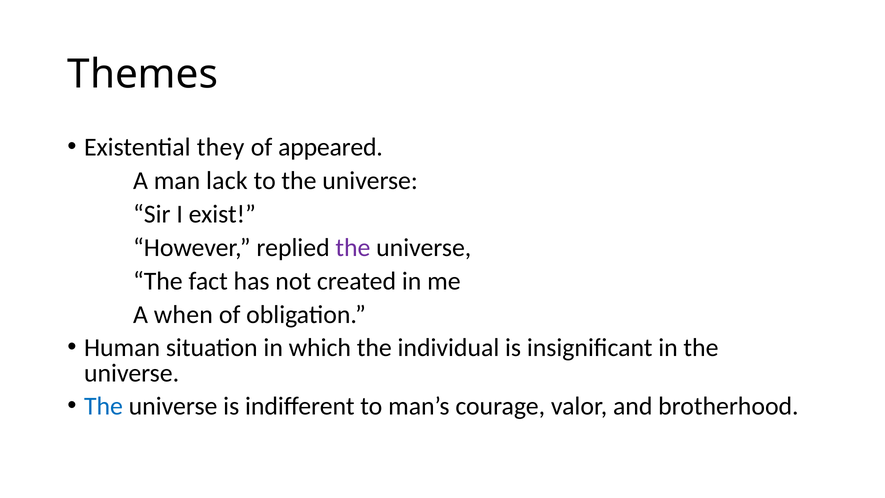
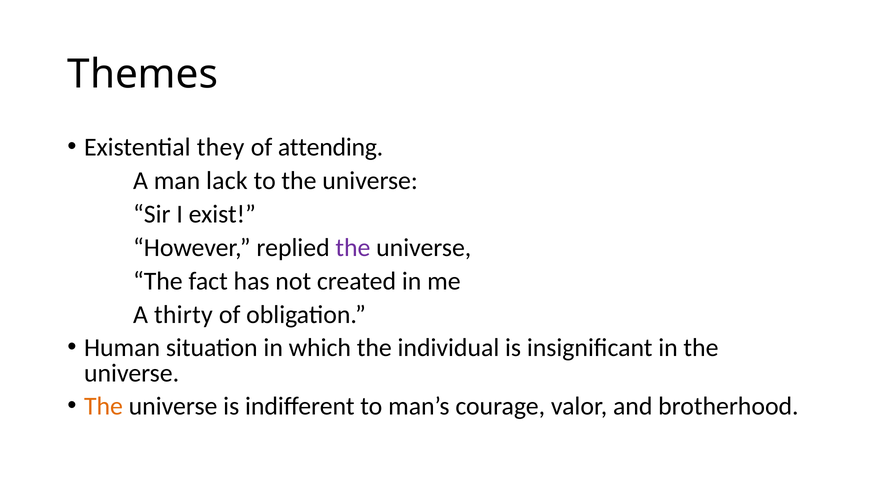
appeared: appeared -> attending (331, 147)
when: when -> thirty (183, 314)
The colour: blue -> orange (104, 406)
